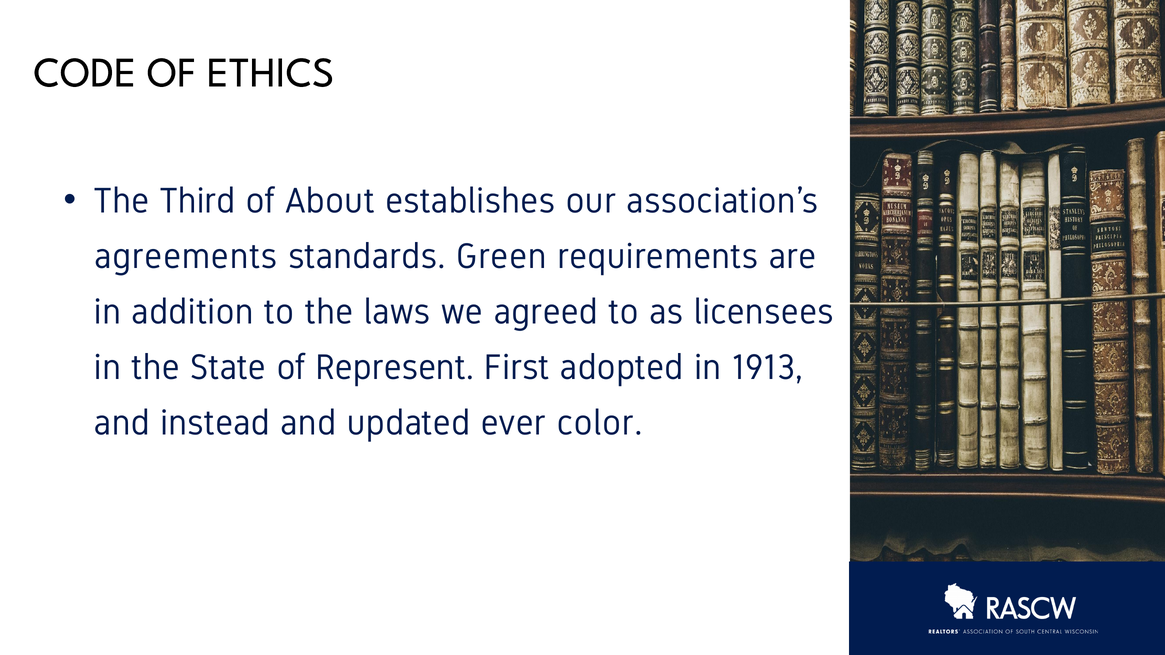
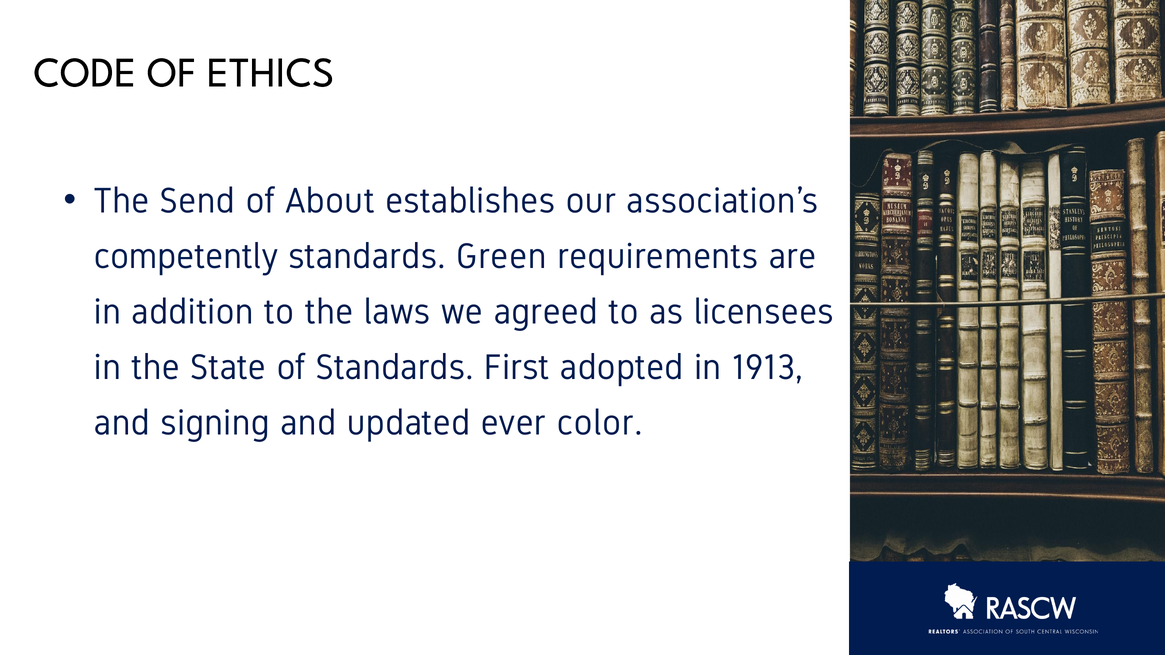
Third: Third -> Send (198, 201)
agreements: agreements -> competently (186, 257)
of Represent: Represent -> Standards (395, 368)
instead: instead -> signing (215, 423)
